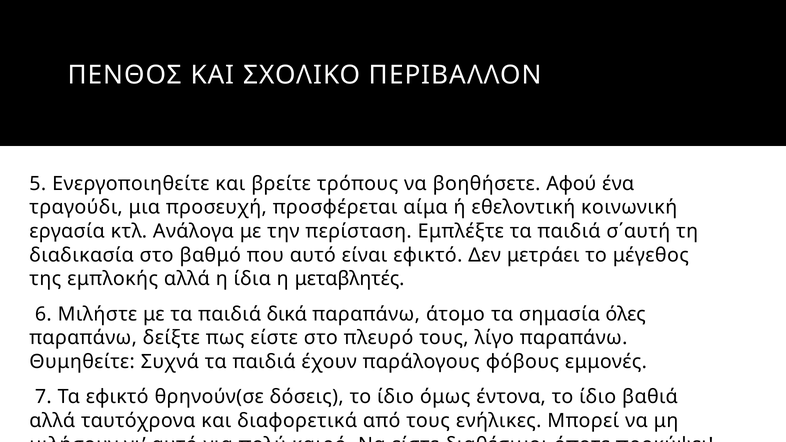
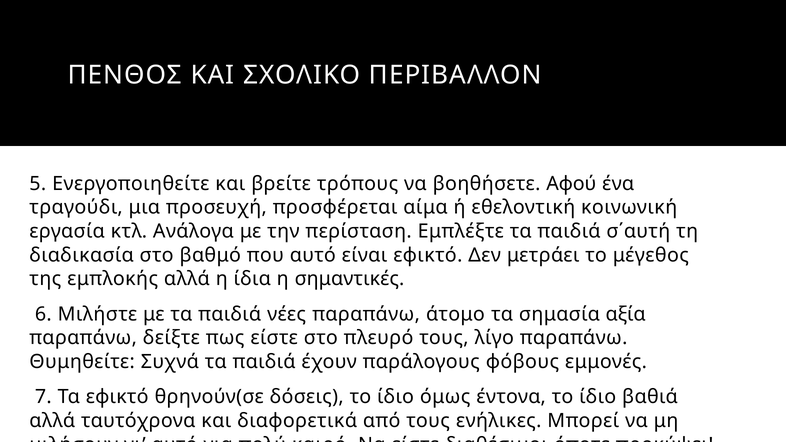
μεταβλητές: μεταβλητές -> σημαντικές (349, 279)
δικά: δικά -> νέες (287, 314)
όλες: όλες -> αξία (626, 314)
